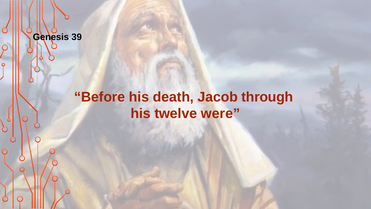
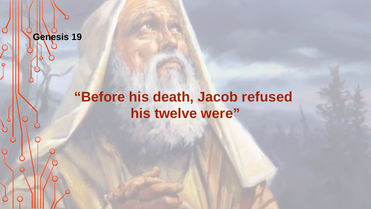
39: 39 -> 19 (77, 37)
through: through -> refused (267, 97)
